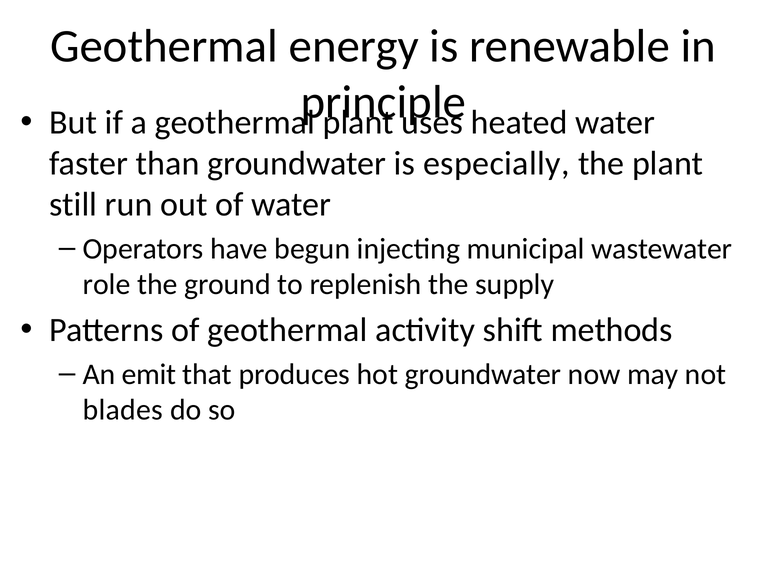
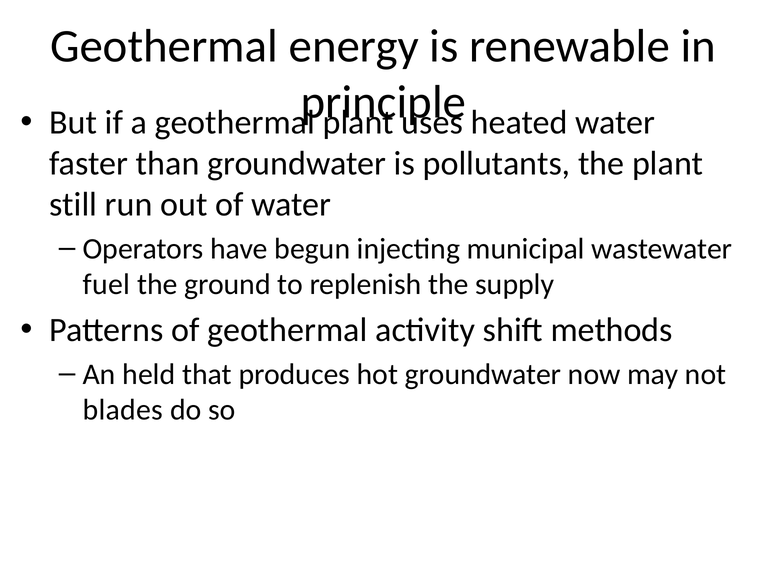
especially: especially -> pollutants (497, 163)
role: role -> fuel (106, 284)
emit: emit -> held (149, 374)
